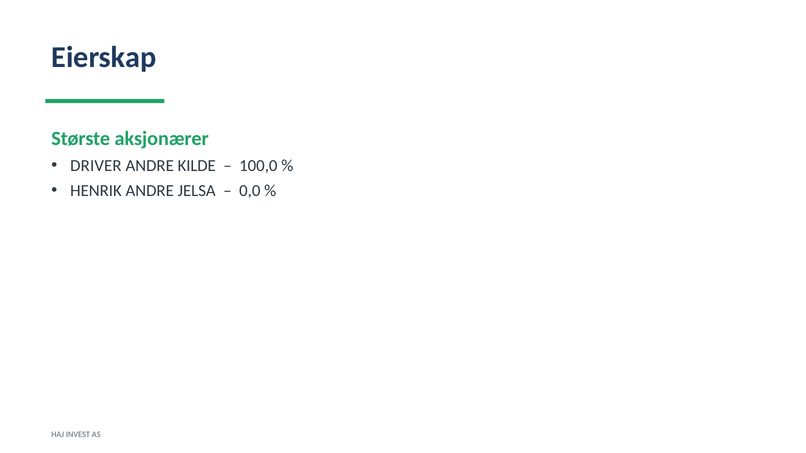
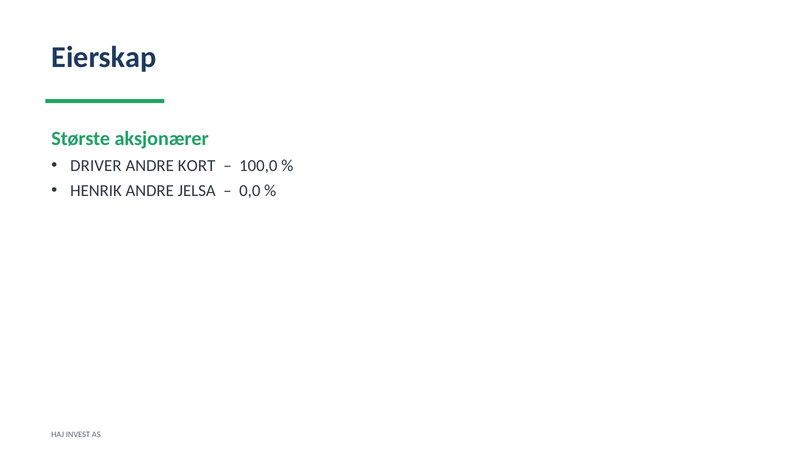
KILDE: KILDE -> KORT (197, 166)
